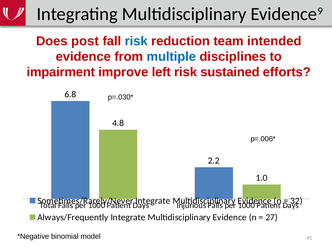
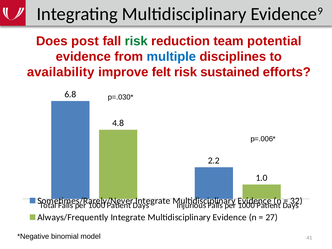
risk colour: blue -> green (136, 41)
intended: intended -> potential (274, 41)
impairment: impairment -> availability (61, 72)
left: left -> felt (161, 72)
